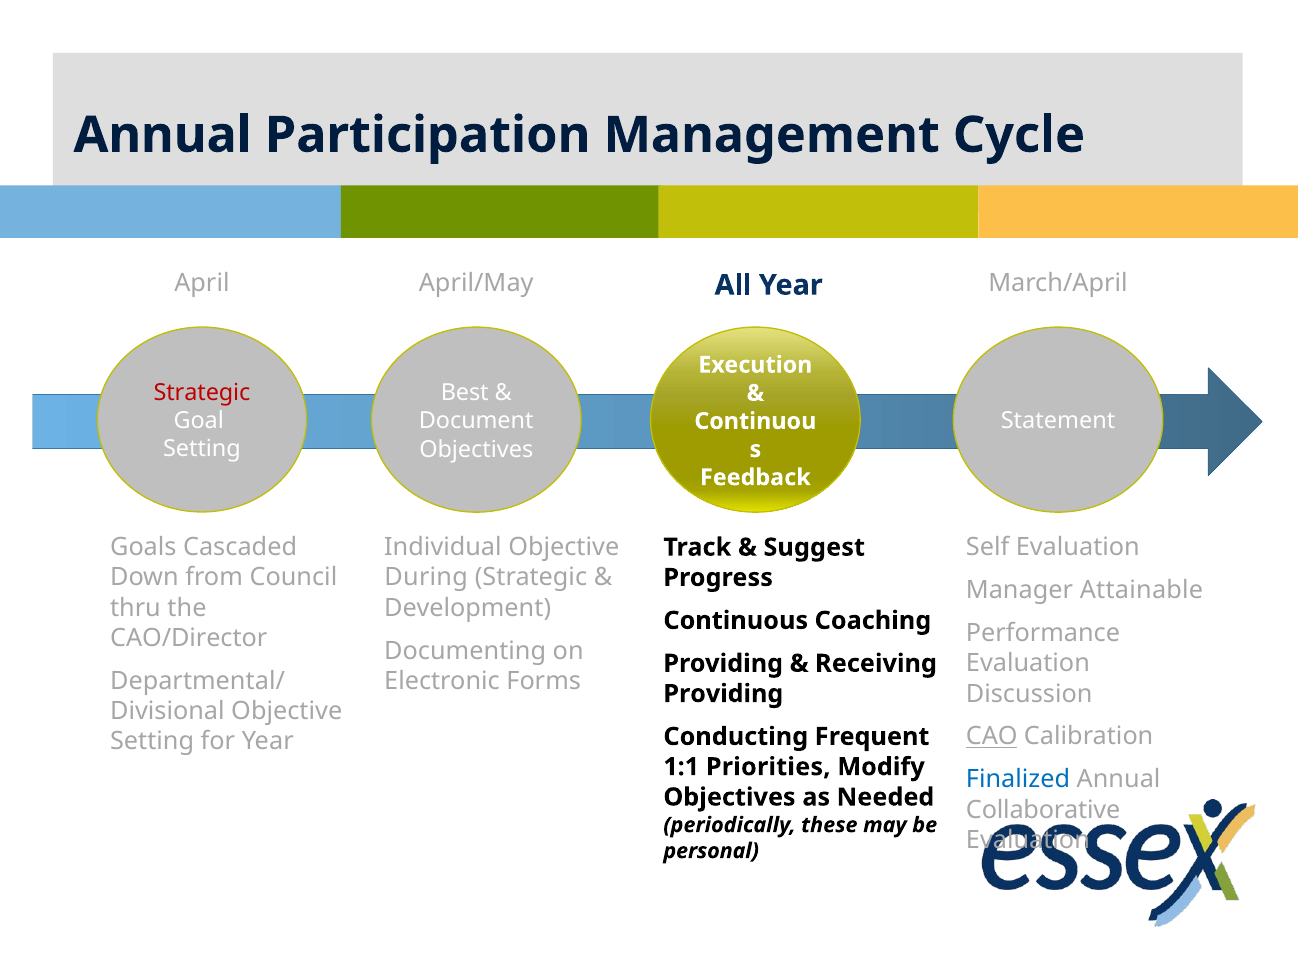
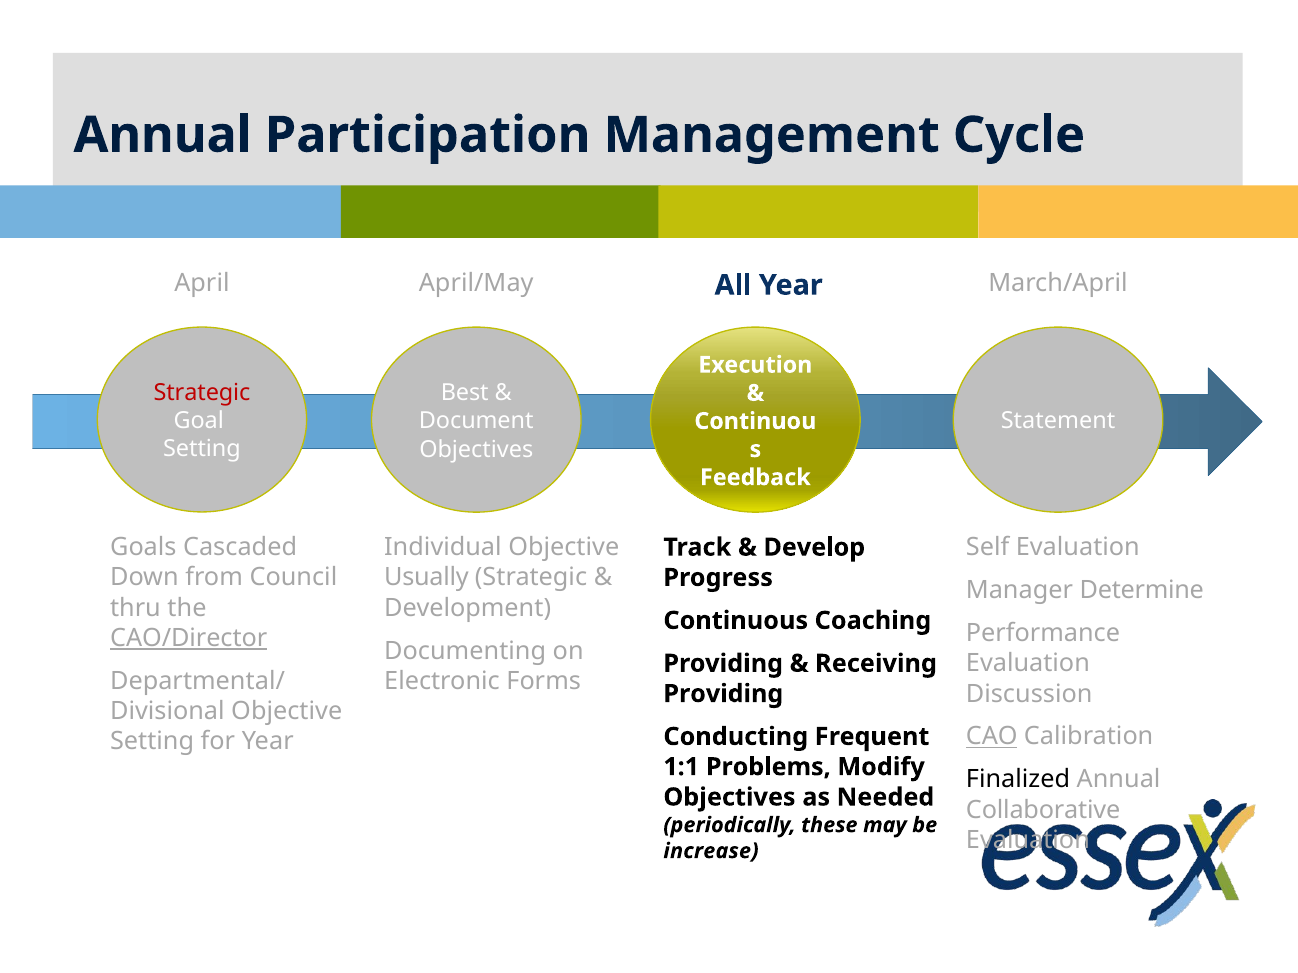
Suggest: Suggest -> Develop (814, 548)
During: During -> Usually (426, 578)
Attainable: Attainable -> Determine (1142, 591)
CAO/Director underline: none -> present (189, 638)
Priorities: Priorities -> Problems (768, 767)
Finalized colour: blue -> black (1018, 780)
personal: personal -> increase (711, 851)
